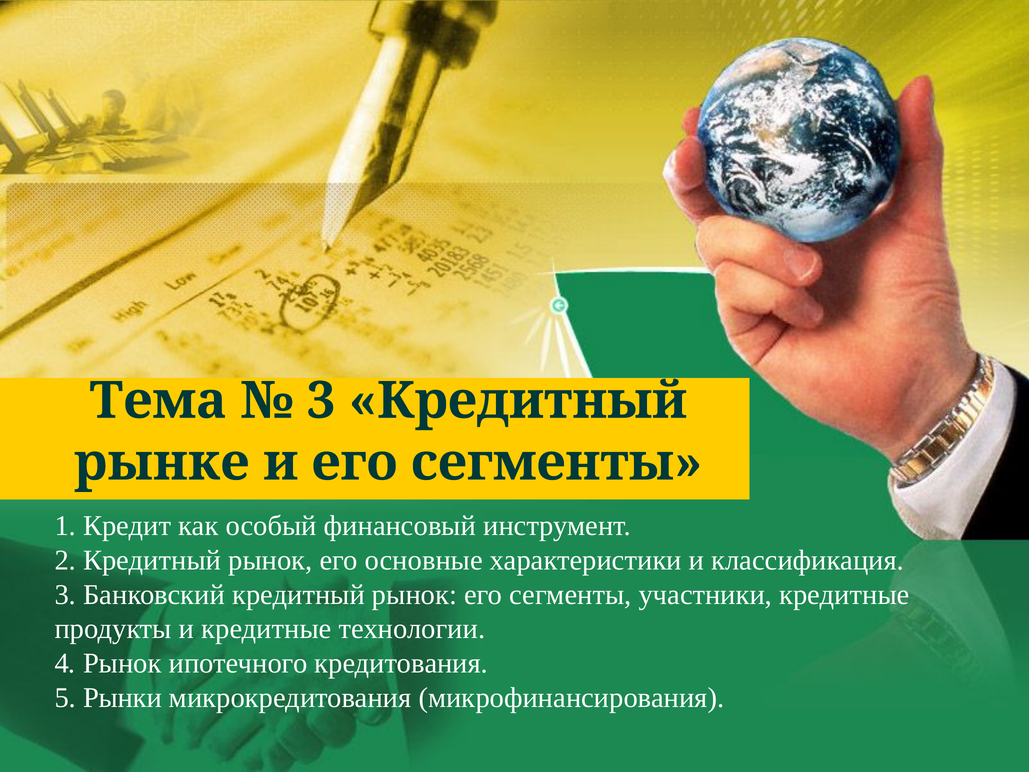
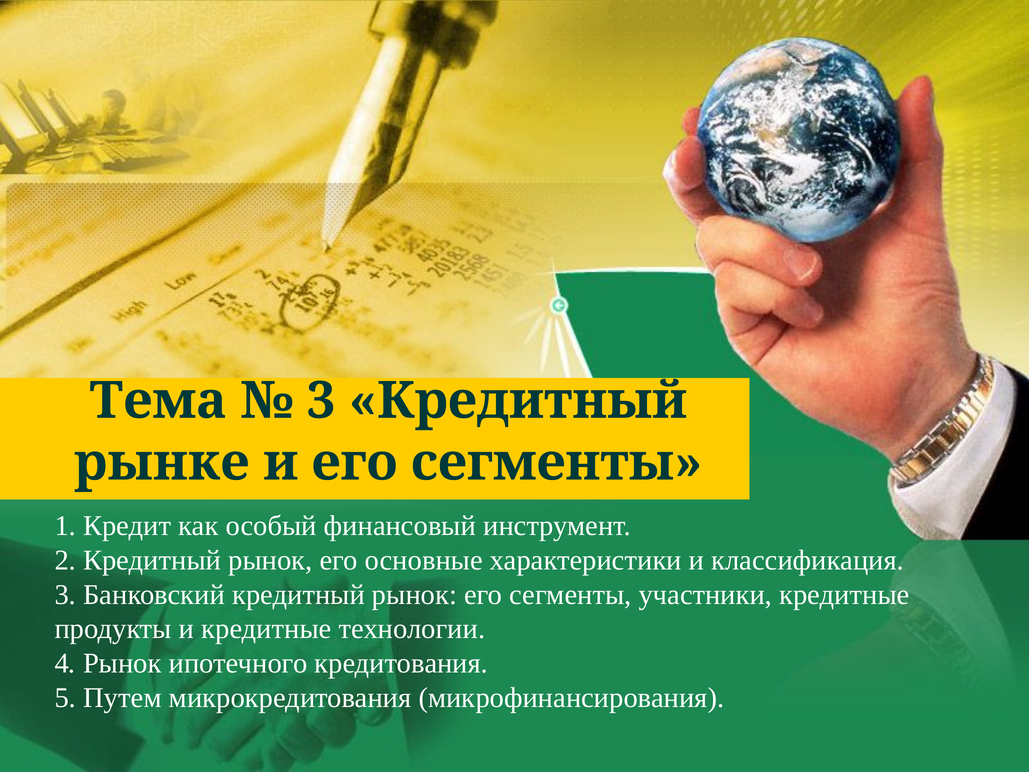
Рынки: Рынки -> Путем (122, 697)
